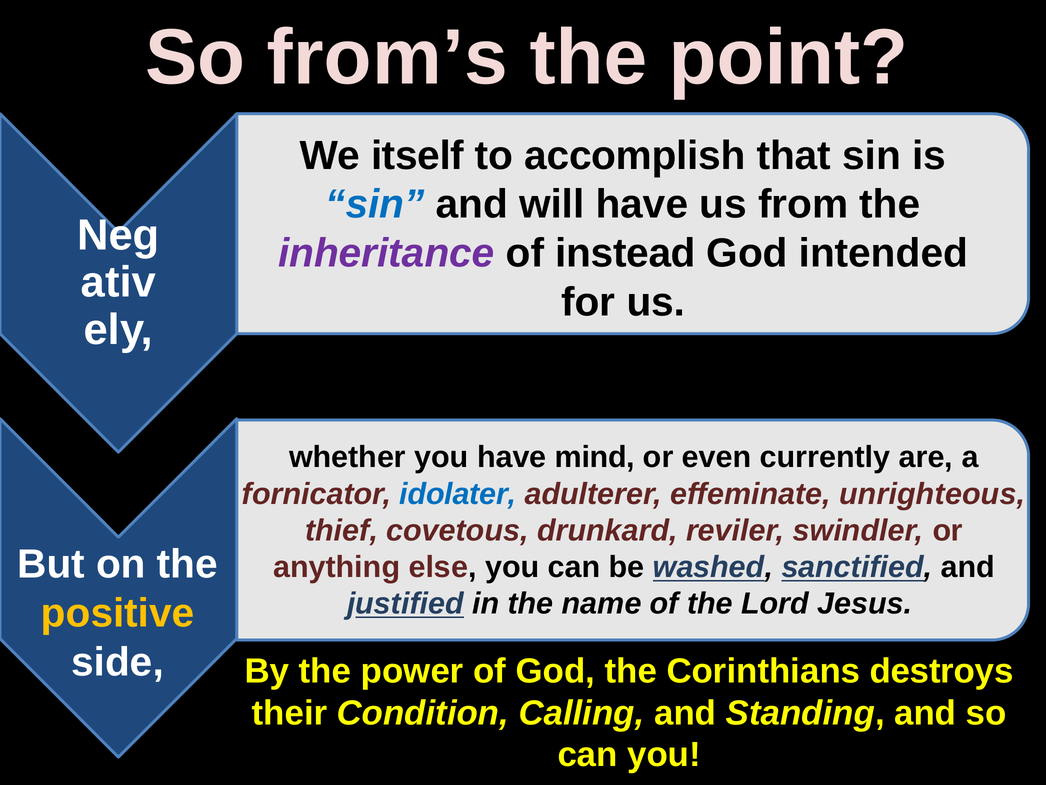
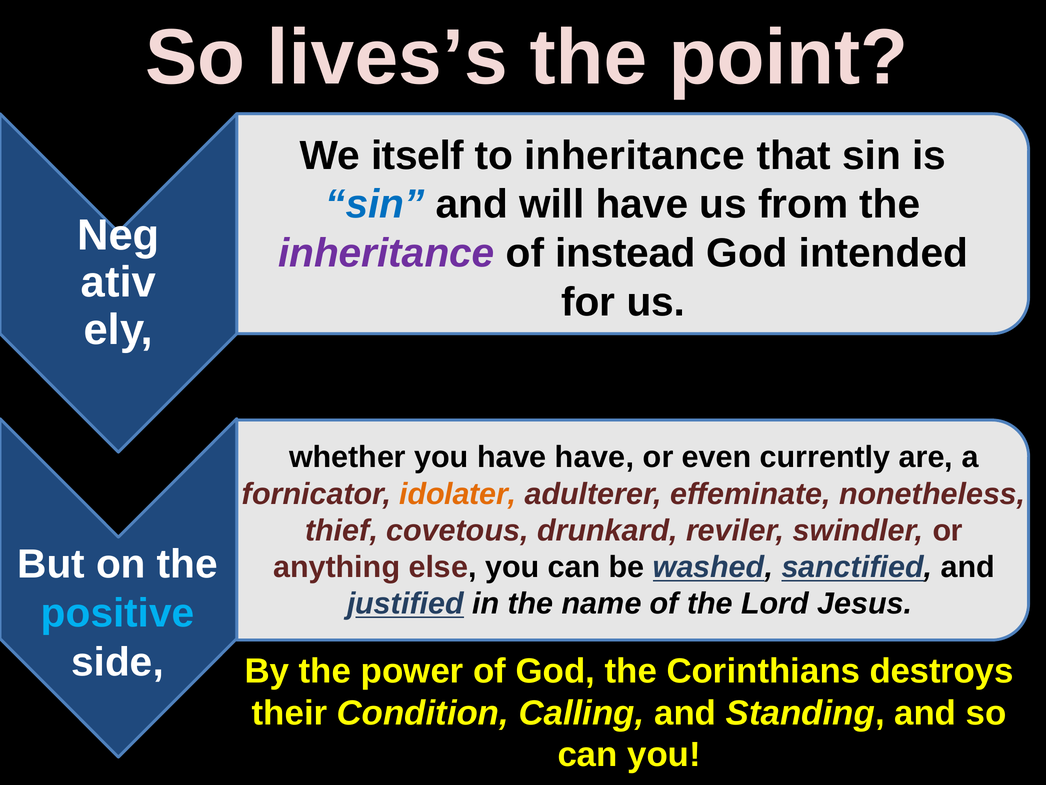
from’s: from’s -> lives’s (387, 58)
to accomplish: accomplish -> inheritance (635, 155)
have mind: mind -> have (595, 457)
idolater colour: blue -> orange (458, 494)
unrighteous: unrighteous -> nonetheless (932, 494)
positive colour: yellow -> light blue (118, 613)
